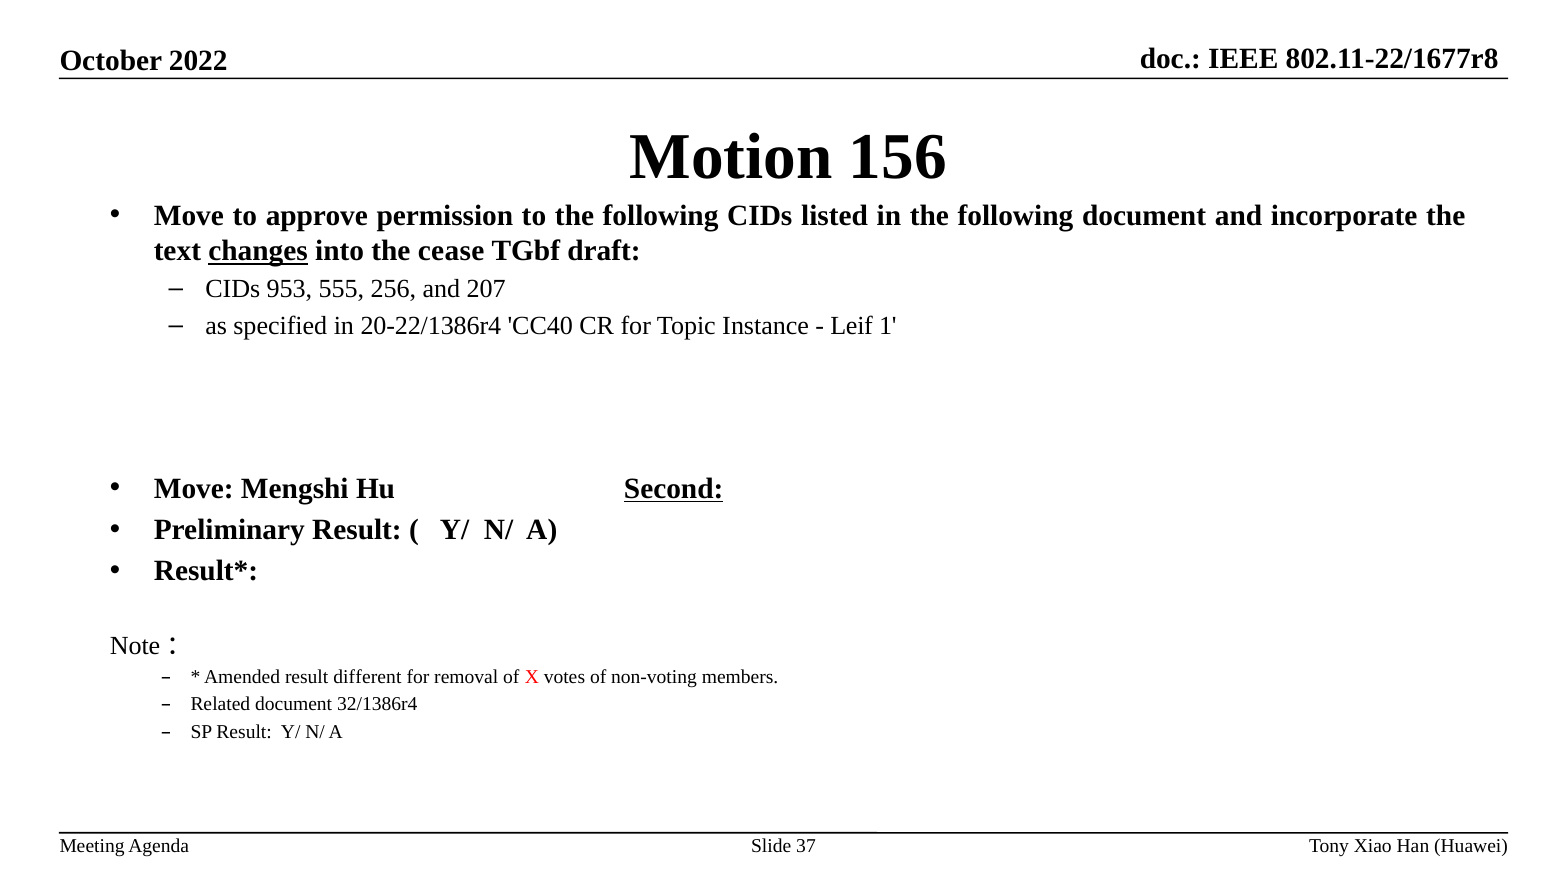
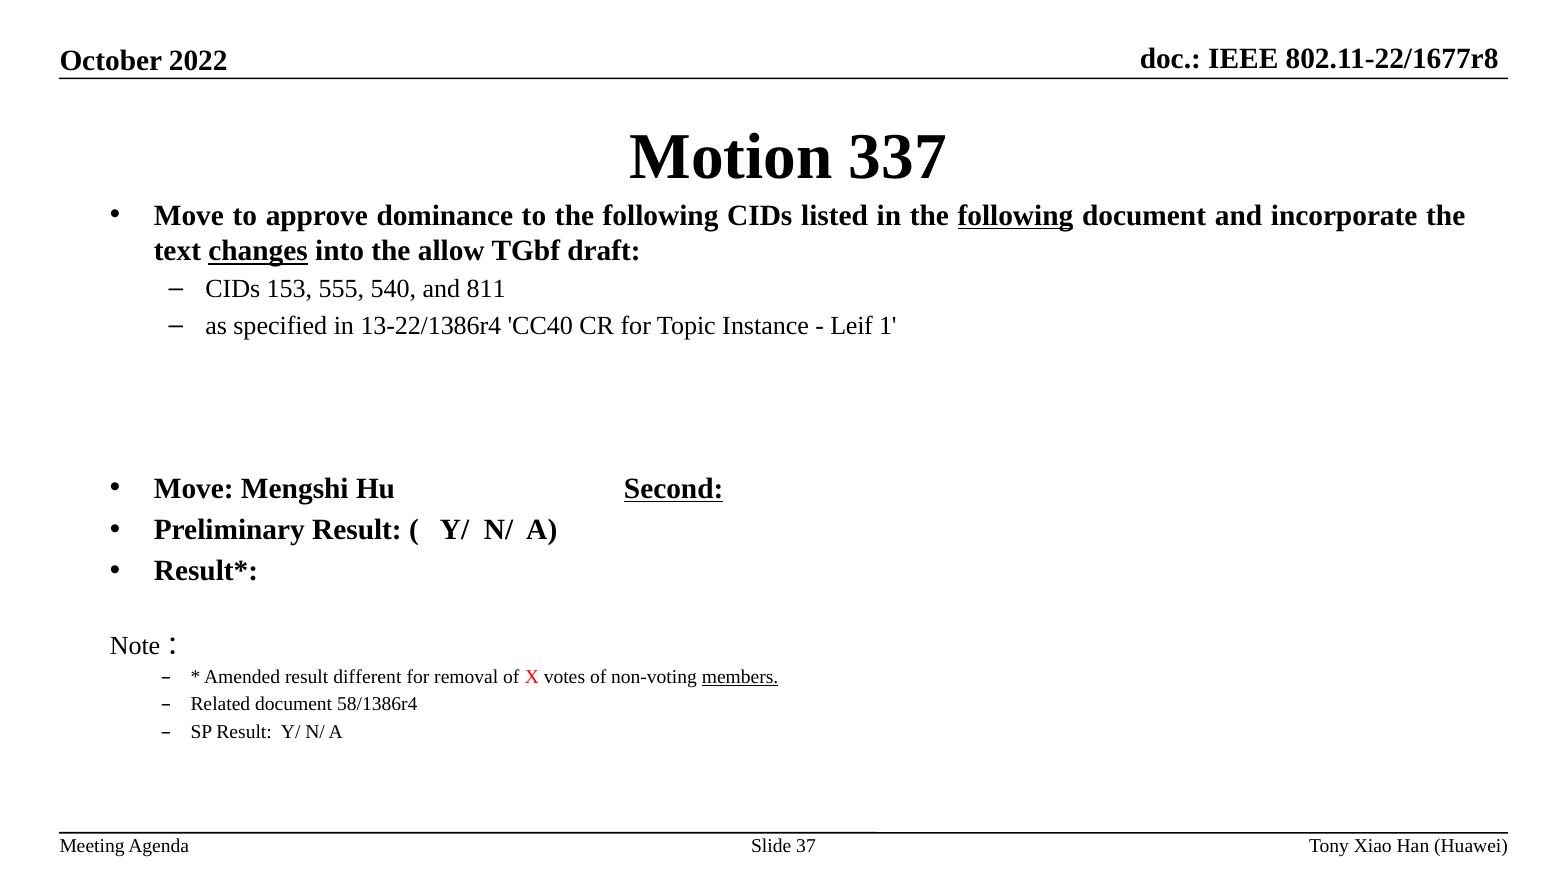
156: 156 -> 337 (898, 157)
permission: permission -> dominance (445, 216)
following underline: none -> present (1015, 216)
cease: cease -> allow (451, 251)
953: 953 -> 153 (289, 289)
256: 256 -> 540 (393, 289)
207: 207 -> 811 (486, 289)
20-22/1386r4: 20-22/1386r4 -> 13-22/1386r4 (431, 326)
members underline: none -> present (740, 677)
32/1386r4: 32/1386r4 -> 58/1386r4 (377, 704)
